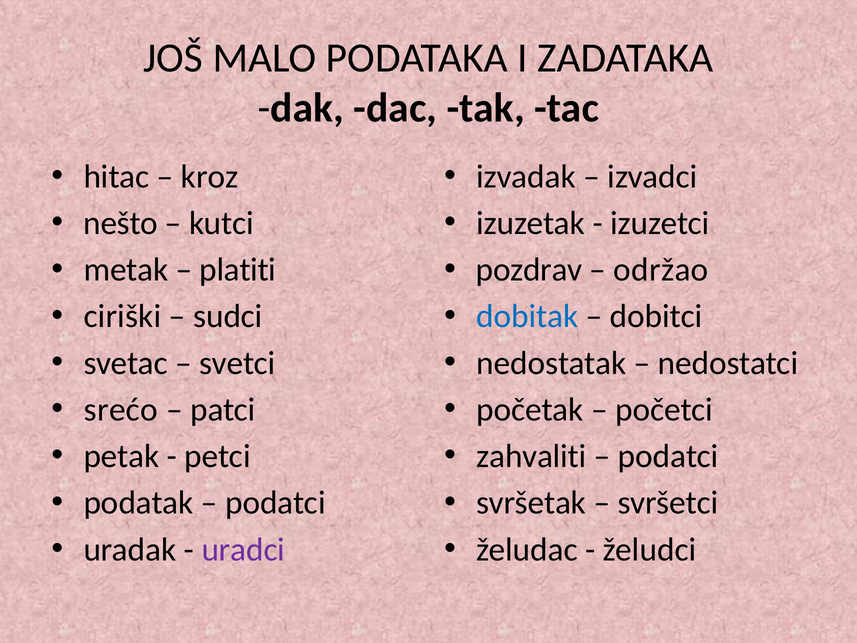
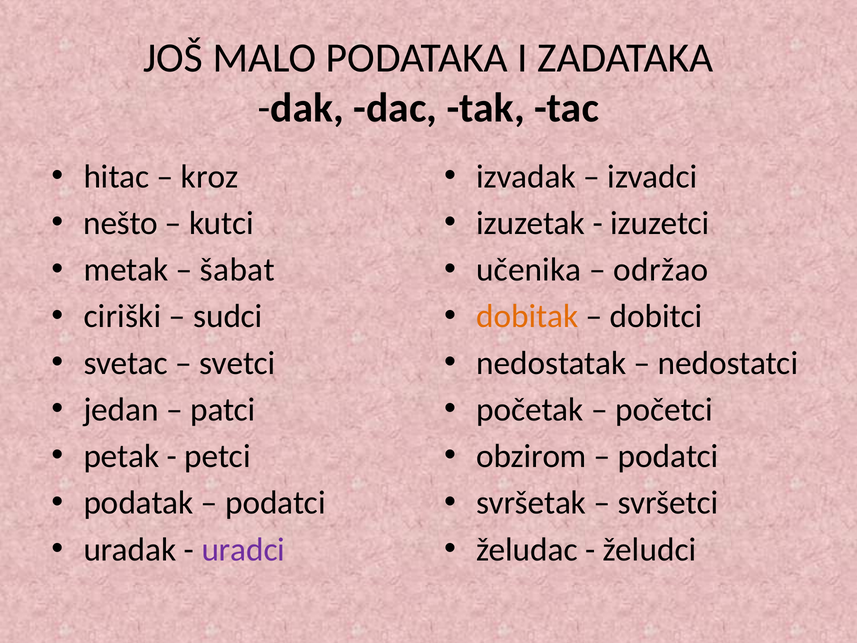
platiti: platiti -> šabat (237, 270)
pozdrav: pozdrav -> učenika (529, 270)
dobitak colour: blue -> orange (527, 316)
srećo: srećo -> jedan (121, 410)
zahvaliti: zahvaliti -> obzirom (531, 456)
